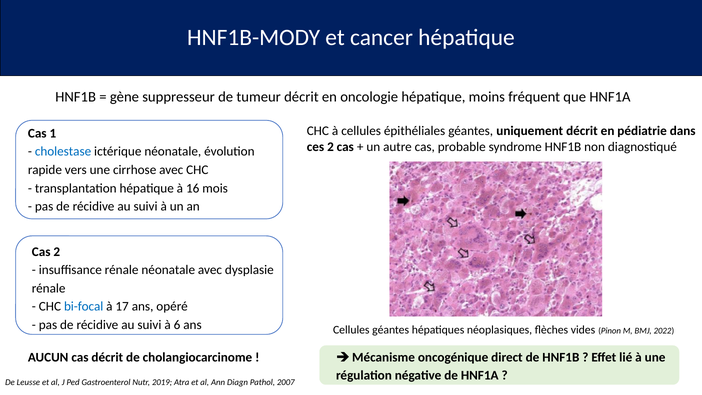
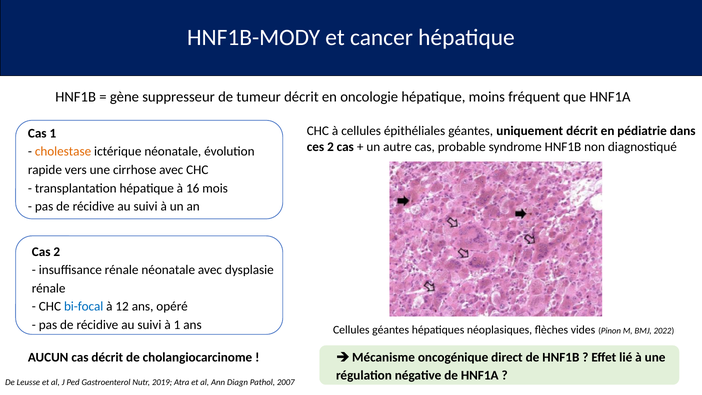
cholestase colour: blue -> orange (63, 152)
17: 17 -> 12 (122, 307)
à 6: 6 -> 1 (177, 325)
